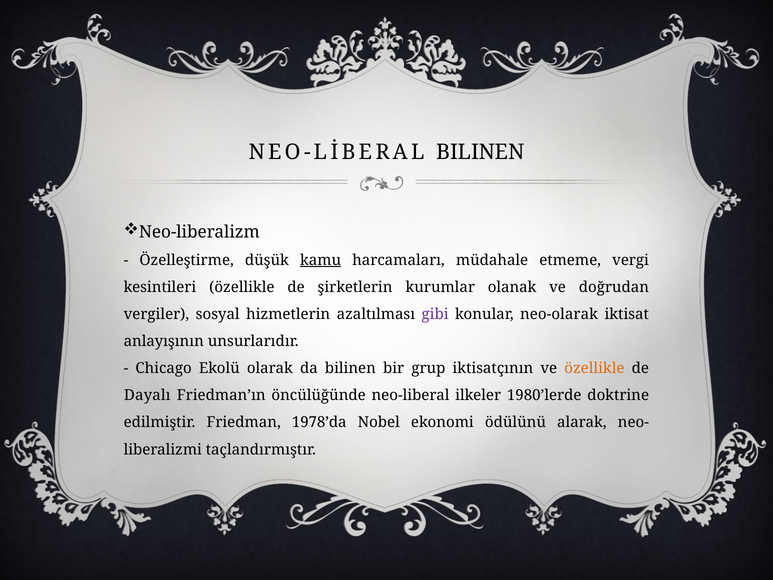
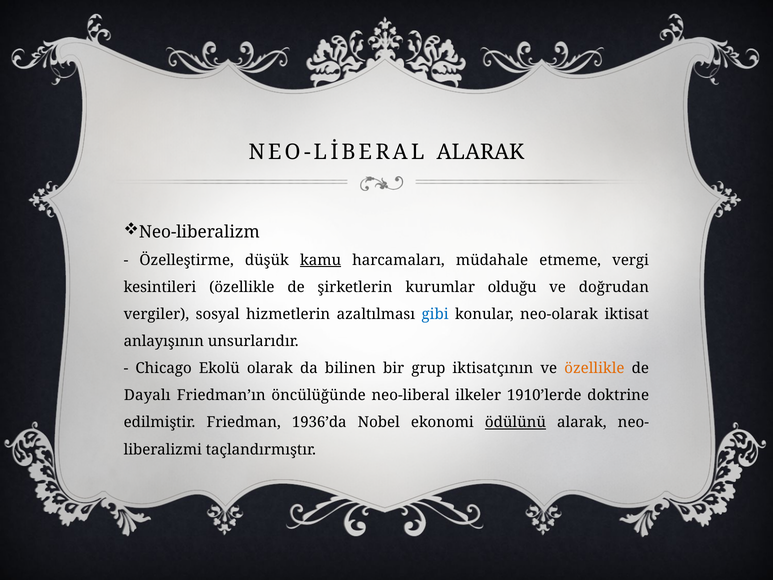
NEO-LİBERAL BILINEN: BILINEN -> ALARAK (480, 152)
olanak: olanak -> olduğu (512, 287)
gibi colour: purple -> blue (435, 314)
1980’lerde: 1980’lerde -> 1910’lerde (544, 395)
1978’da: 1978’da -> 1936’da (319, 422)
ödülünü underline: none -> present (515, 422)
